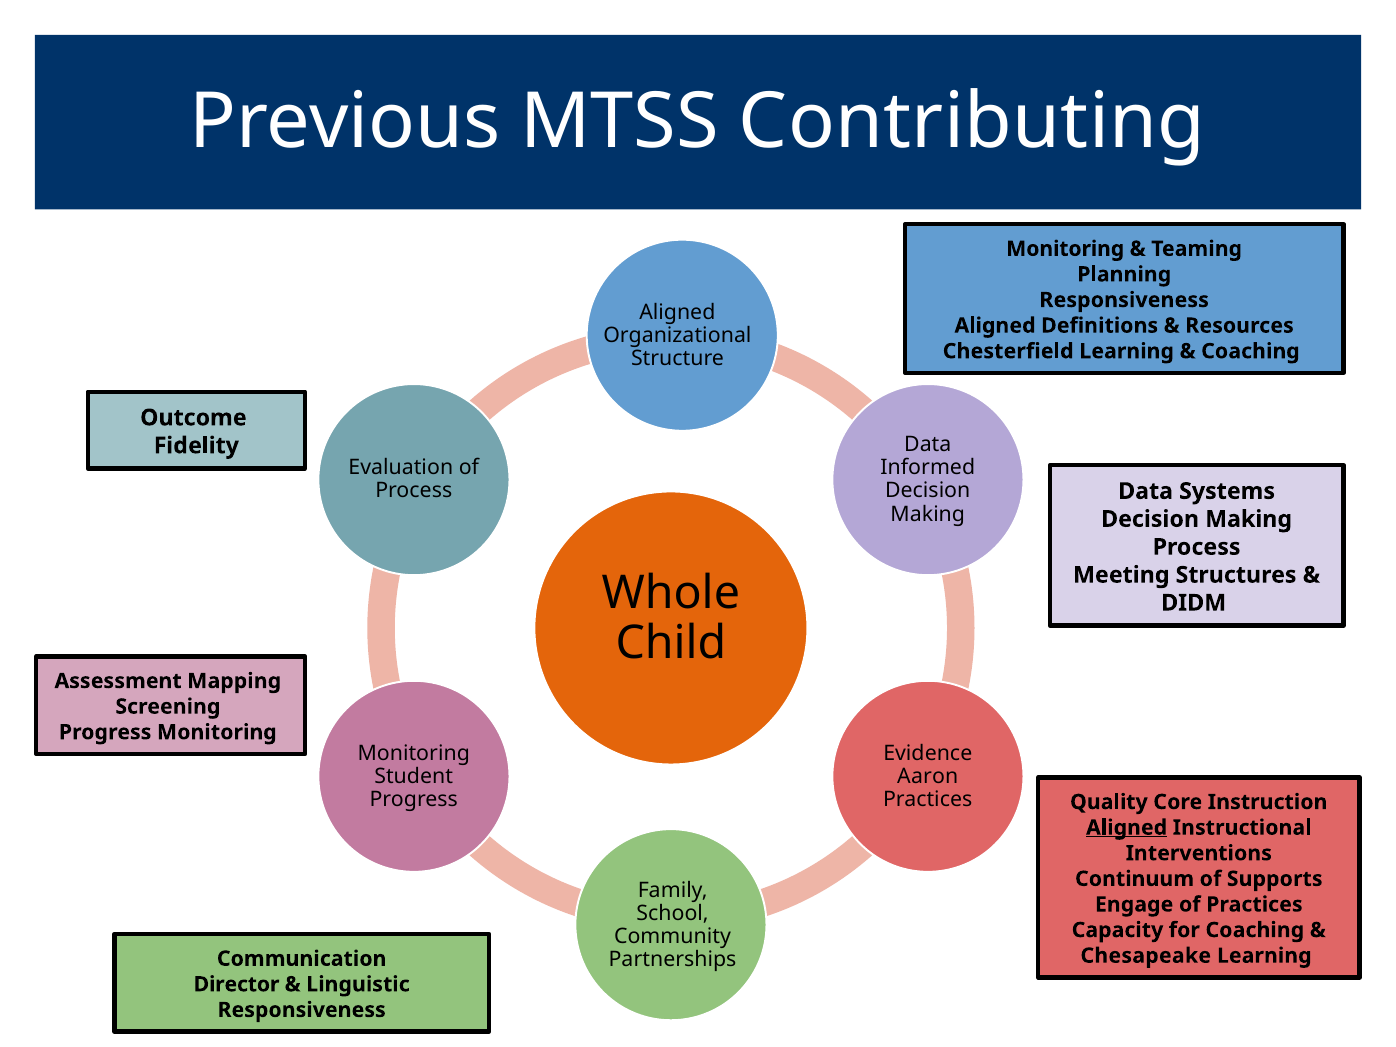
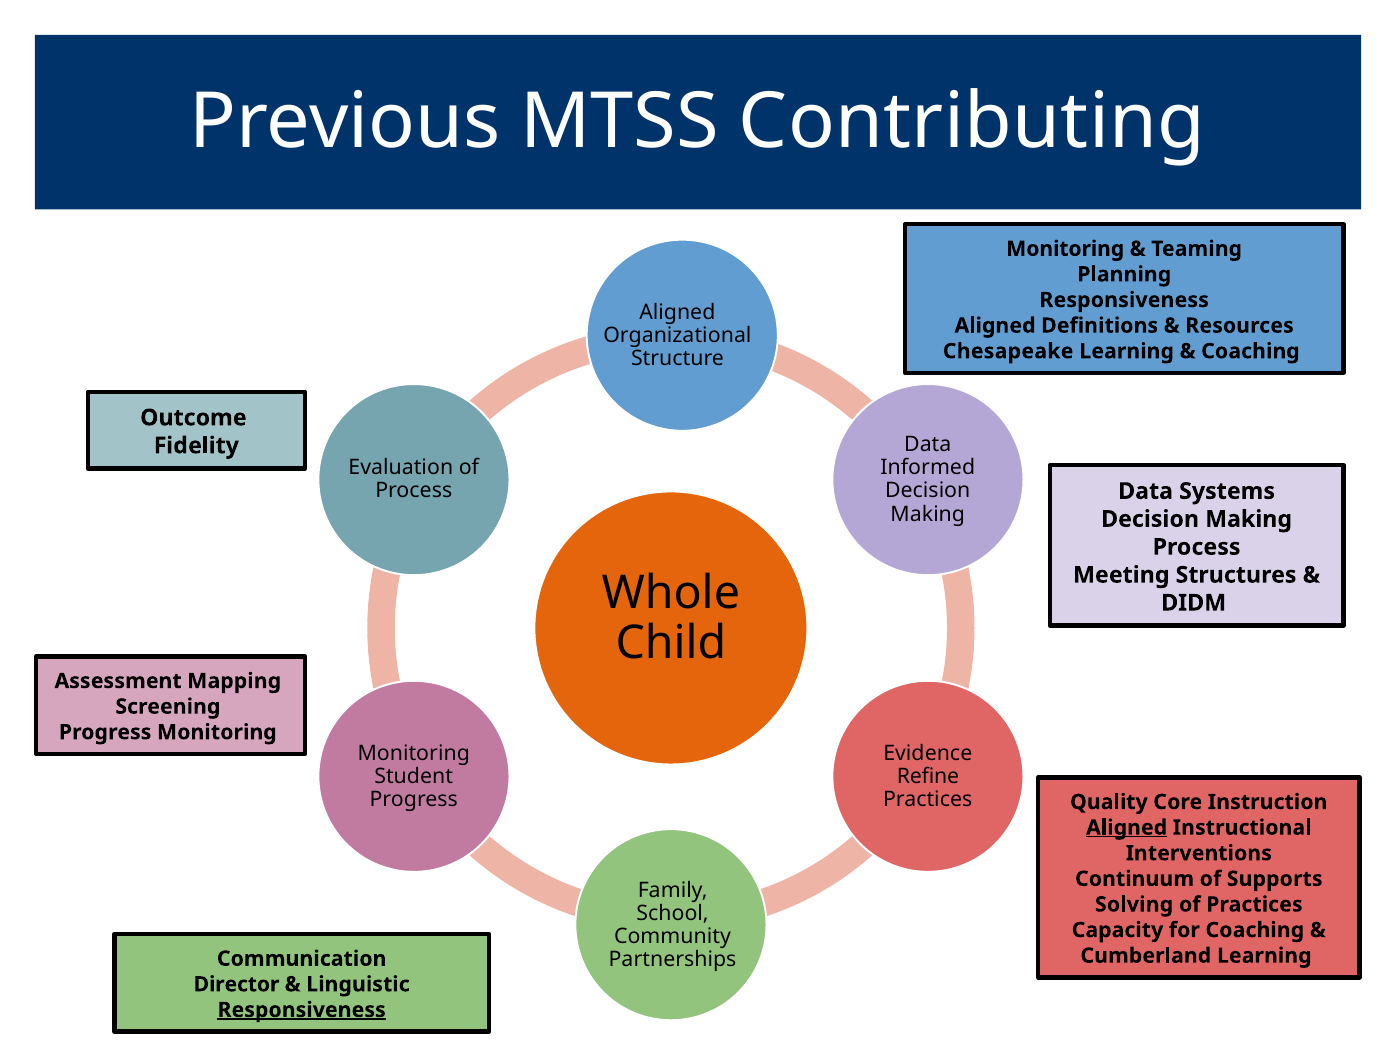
Chesterfield: Chesterfield -> Chesapeake (1008, 351)
Aaron: Aaron -> Refine (928, 776)
Engage: Engage -> Solving (1134, 904)
Chesapeake: Chesapeake -> Cumberland (1146, 956)
Responsiveness underline: none -> present (302, 1010)
